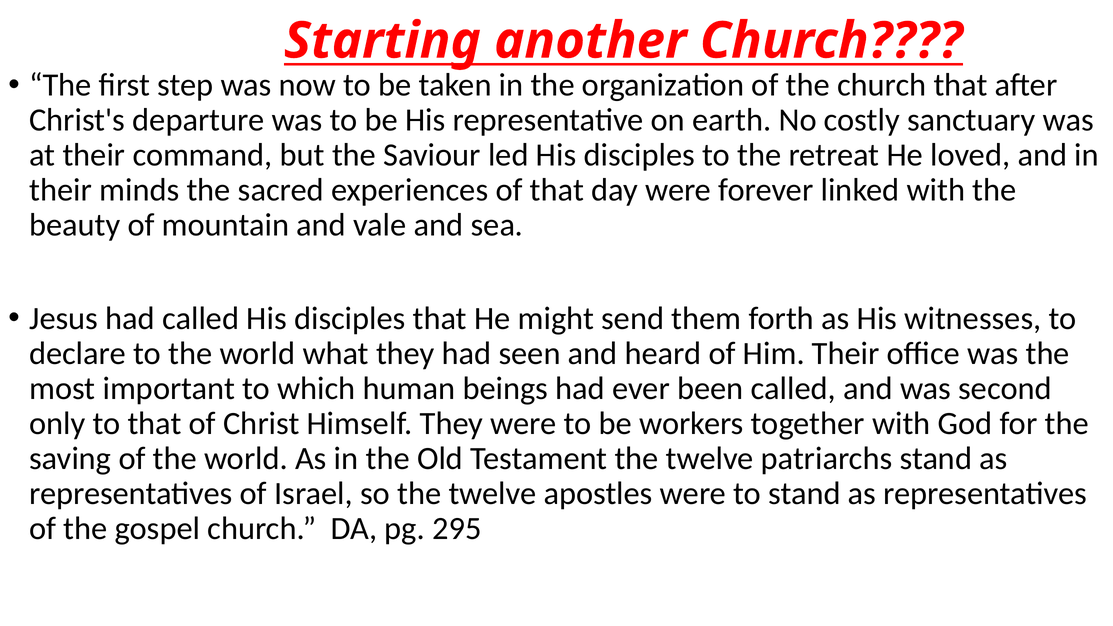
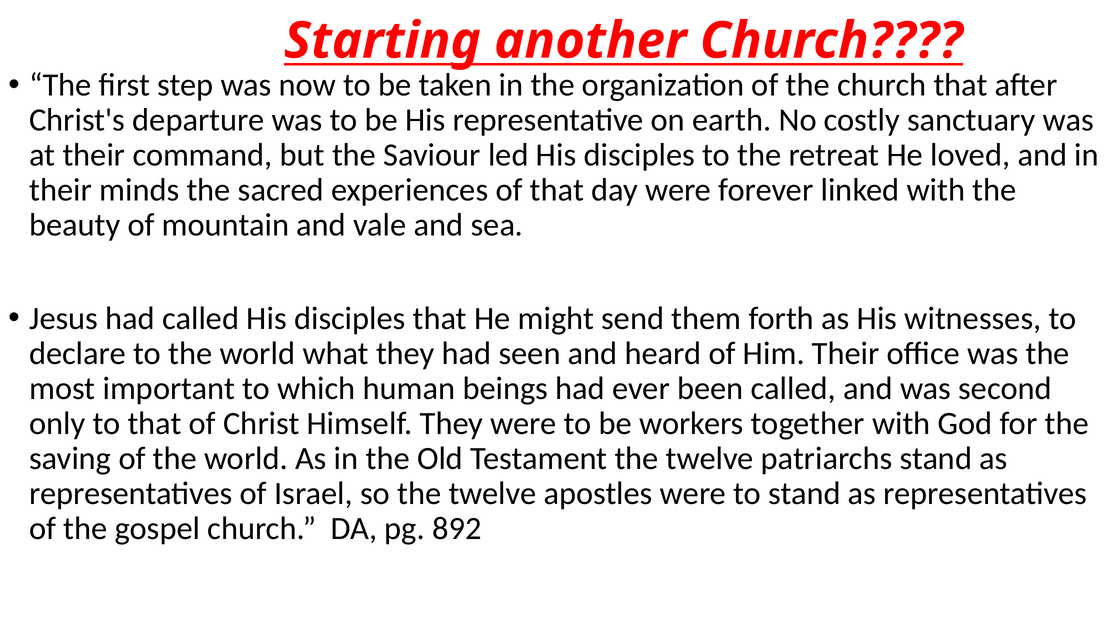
295: 295 -> 892 (457, 528)
